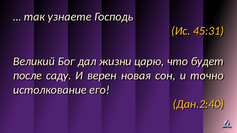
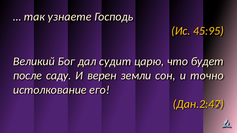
45:31: 45:31 -> 45:95 (208, 31)
жизни: жизни -> судит (115, 62)
новая: новая -> земли (136, 76)
Дан.2:40: Дан.2:40 -> Дан.2:47 (198, 104)
